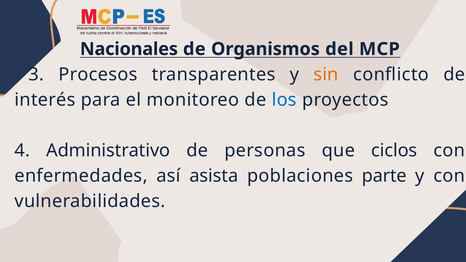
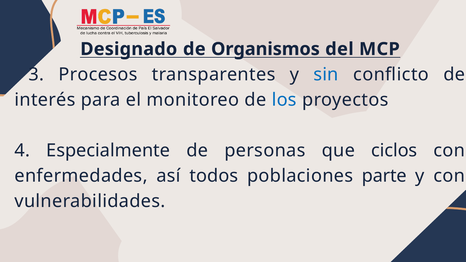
Nacionales: Nacionales -> Designado (129, 49)
sin colour: orange -> blue (326, 74)
Administrativo: Administrativo -> Especialmente (108, 150)
asista: asista -> todos (214, 176)
